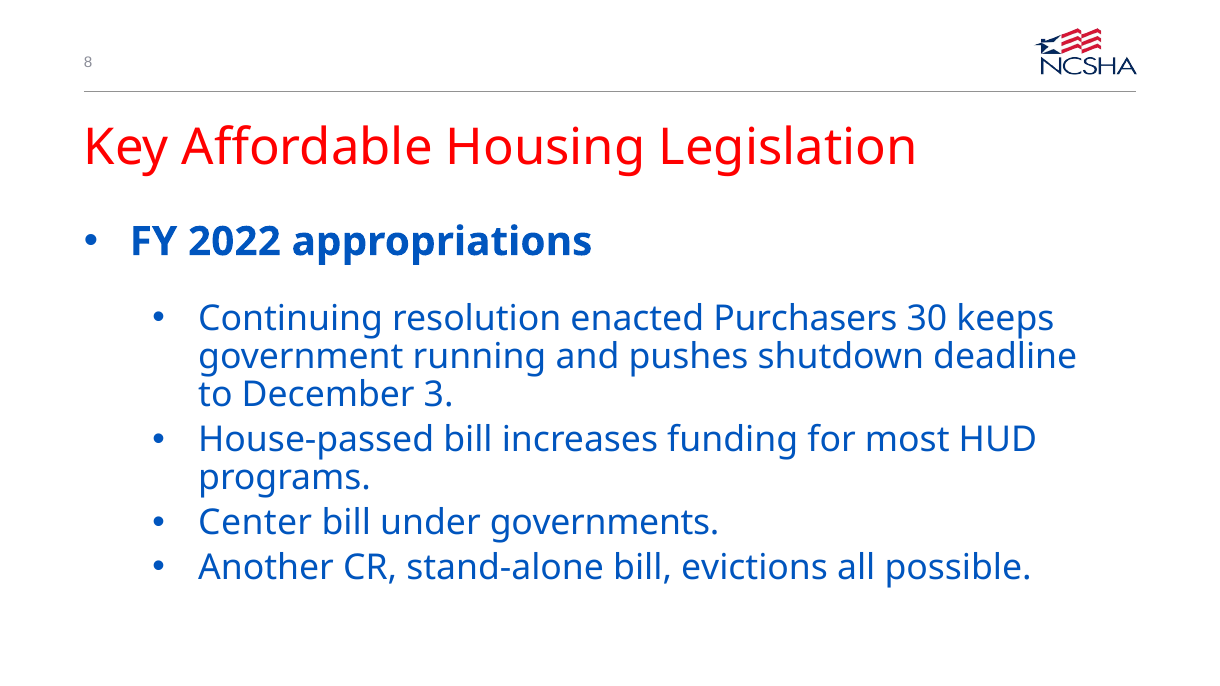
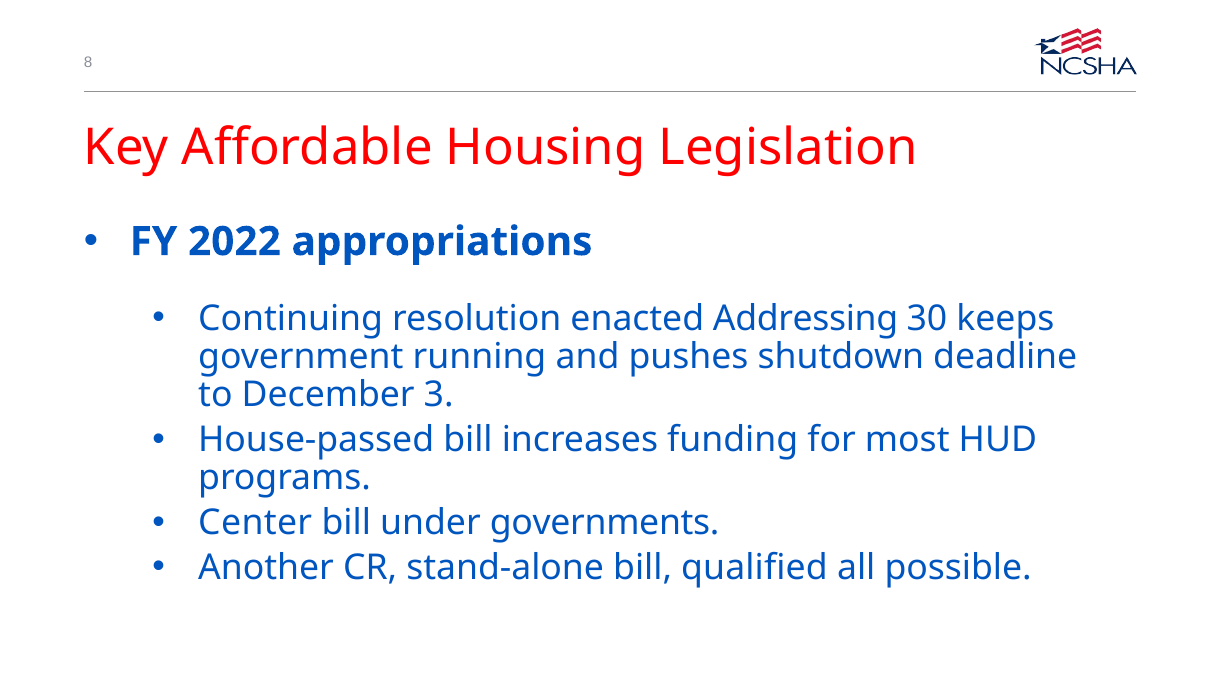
Purchasers: Purchasers -> Addressing (806, 318)
evictions: evictions -> qualified (754, 568)
